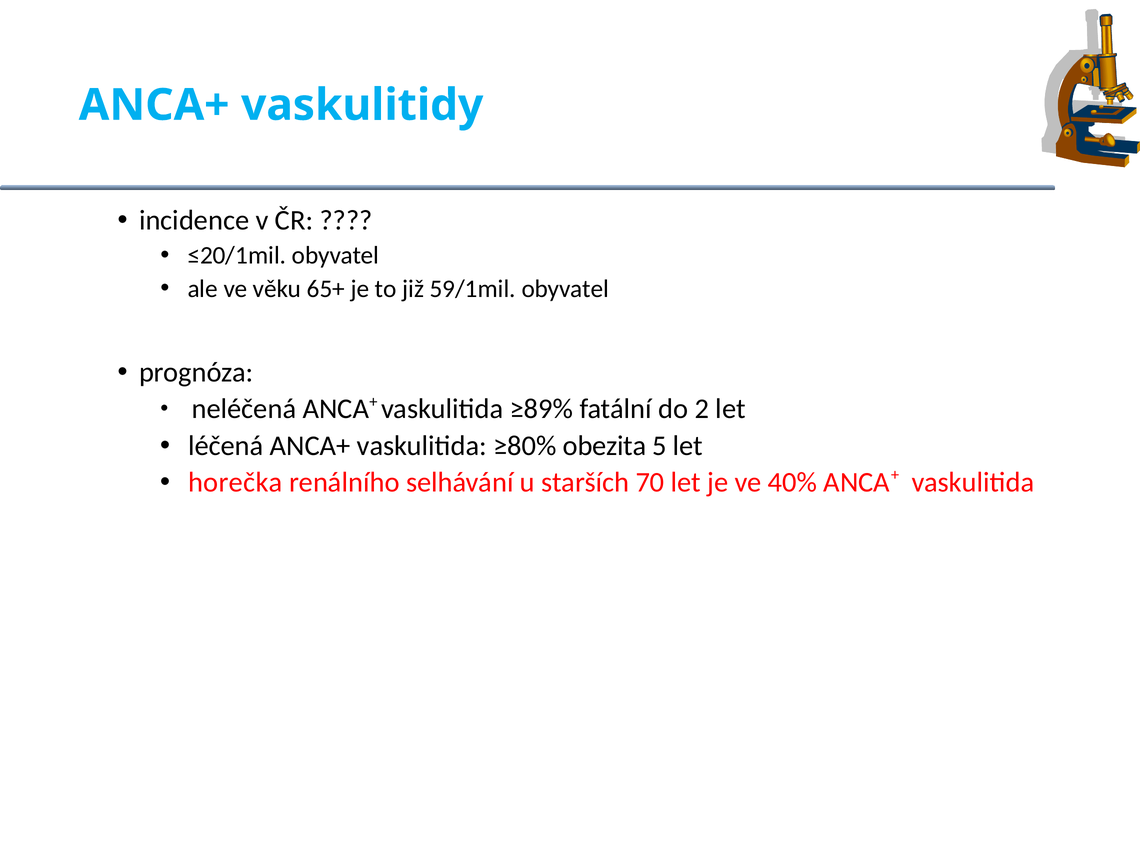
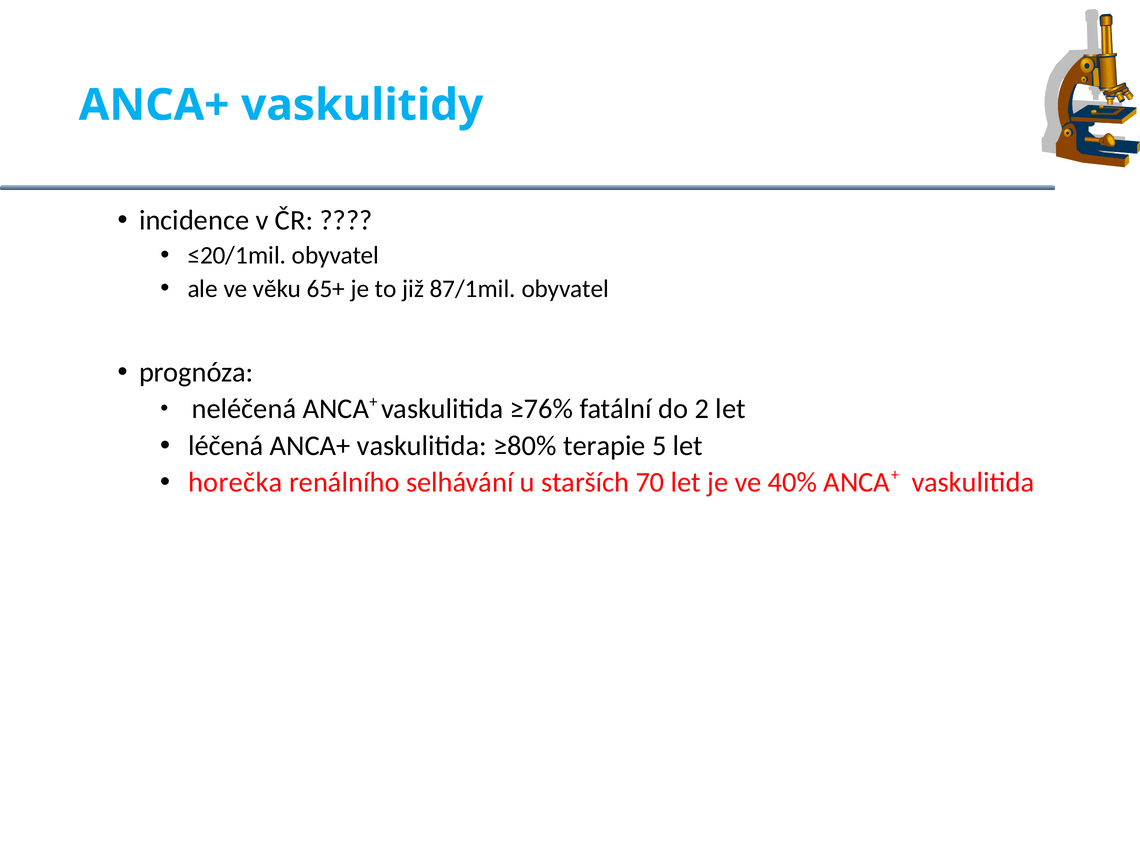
59/1mil: 59/1mil -> 87/1mil (473, 289)
≥89%: ≥89% -> ≥76% (541, 409)
obezita: obezita -> terapie (604, 446)
